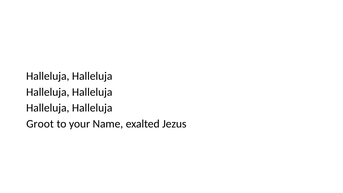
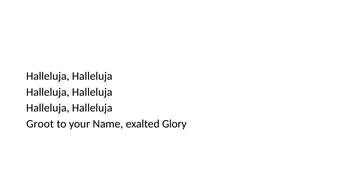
Jezus: Jezus -> Glory (174, 124)
